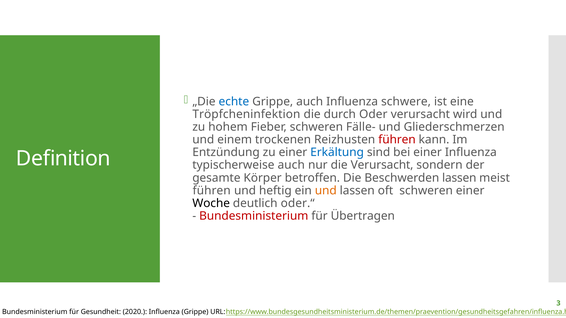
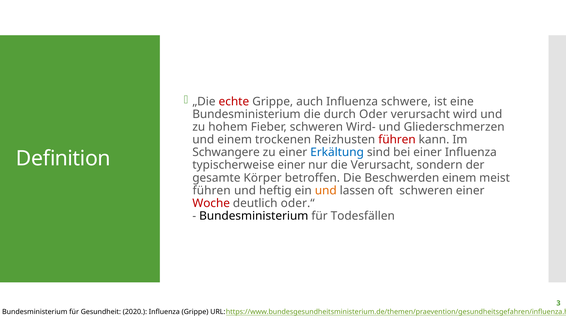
echte colour: blue -> red (234, 102)
Tröpfcheninfektion: Tröpfcheninfektion -> Bundesministerium (246, 114)
Fälle-: Fälle- -> Wird- (361, 127)
Entzündung: Entzündung -> Schwangere (226, 153)
typischerweise auch: auch -> einer (291, 165)
Beschwerden lassen: lassen -> einem (459, 178)
Woche colour: black -> red (211, 203)
Bundesministerium colour: red -> black (254, 216)
Übertragen: Übertragen -> Todesfällen (363, 216)
